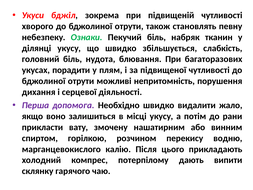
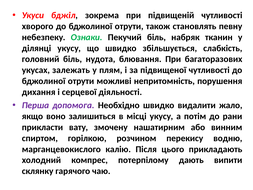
порадити: порадити -> залежать (71, 70)
